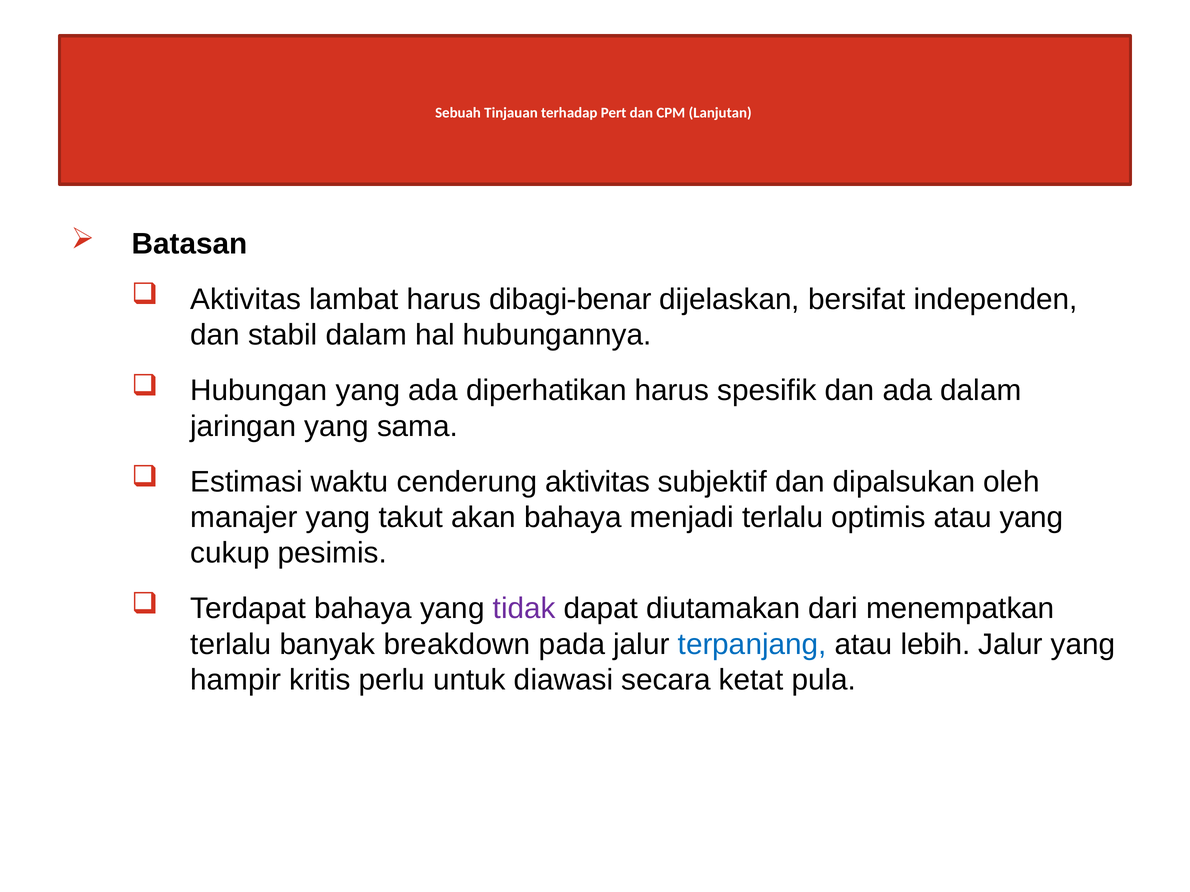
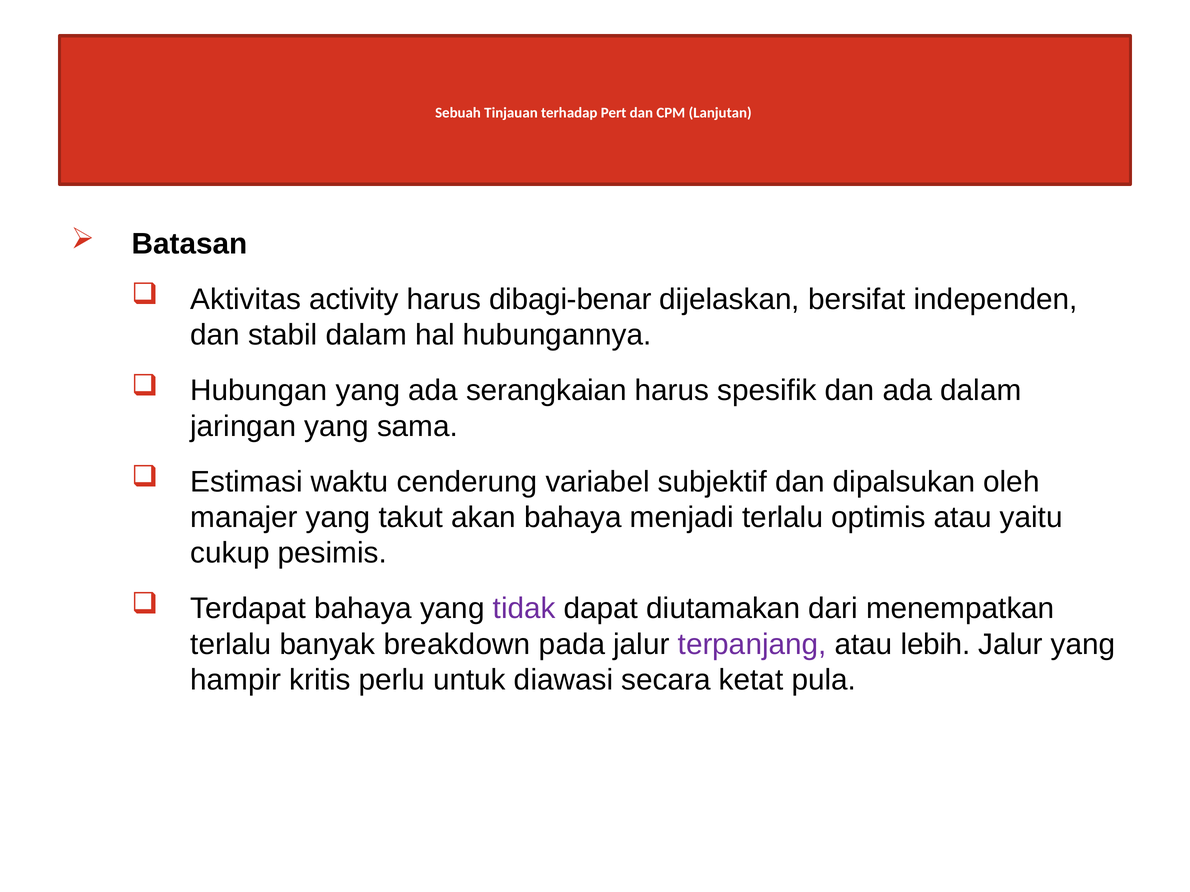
lambat: lambat -> activity (354, 300)
diperhatikan: diperhatikan -> serangkaian (547, 391)
cenderung aktivitas: aktivitas -> variabel (598, 482)
atau yang: yang -> yaitu (1031, 518)
terpanjang colour: blue -> purple (752, 645)
